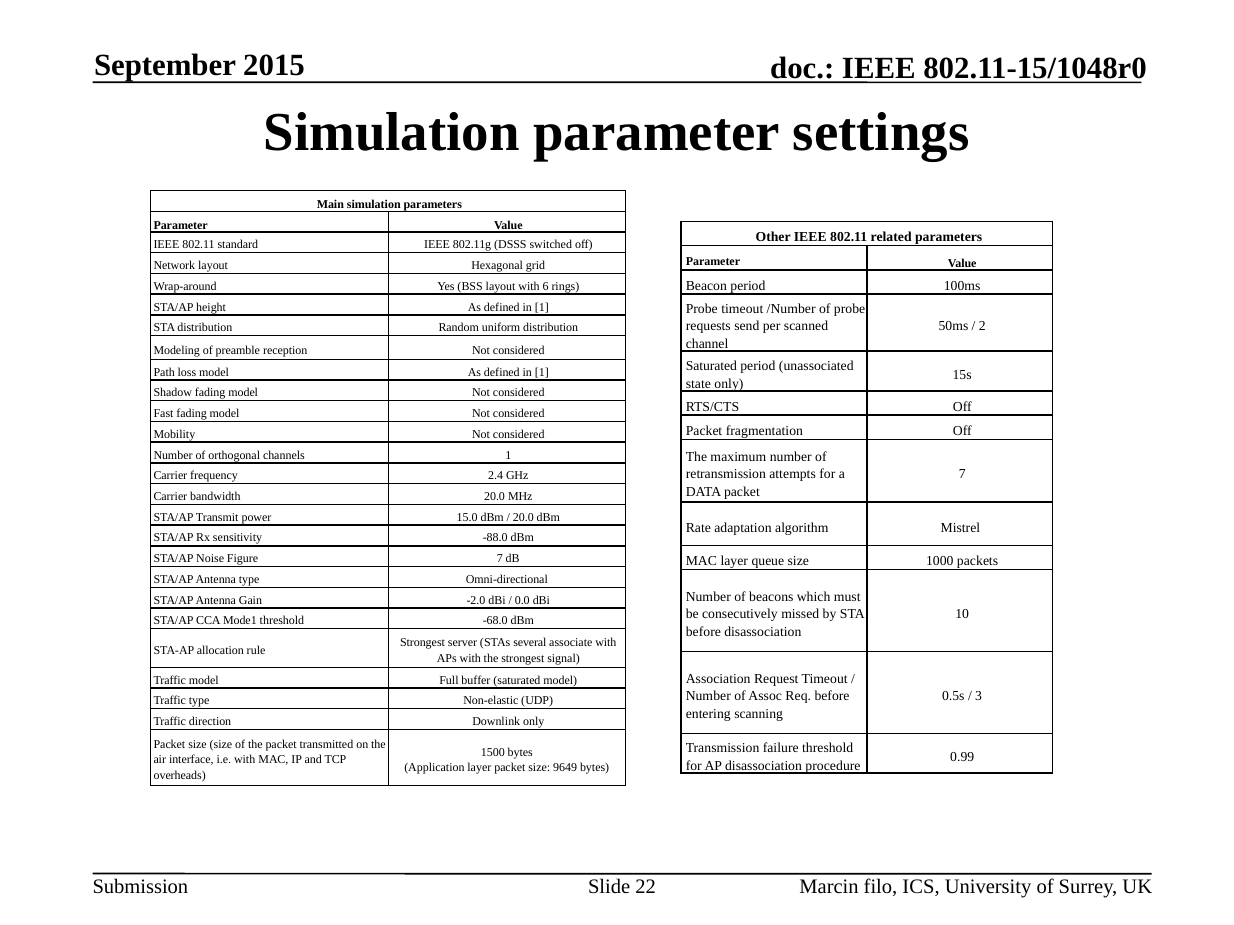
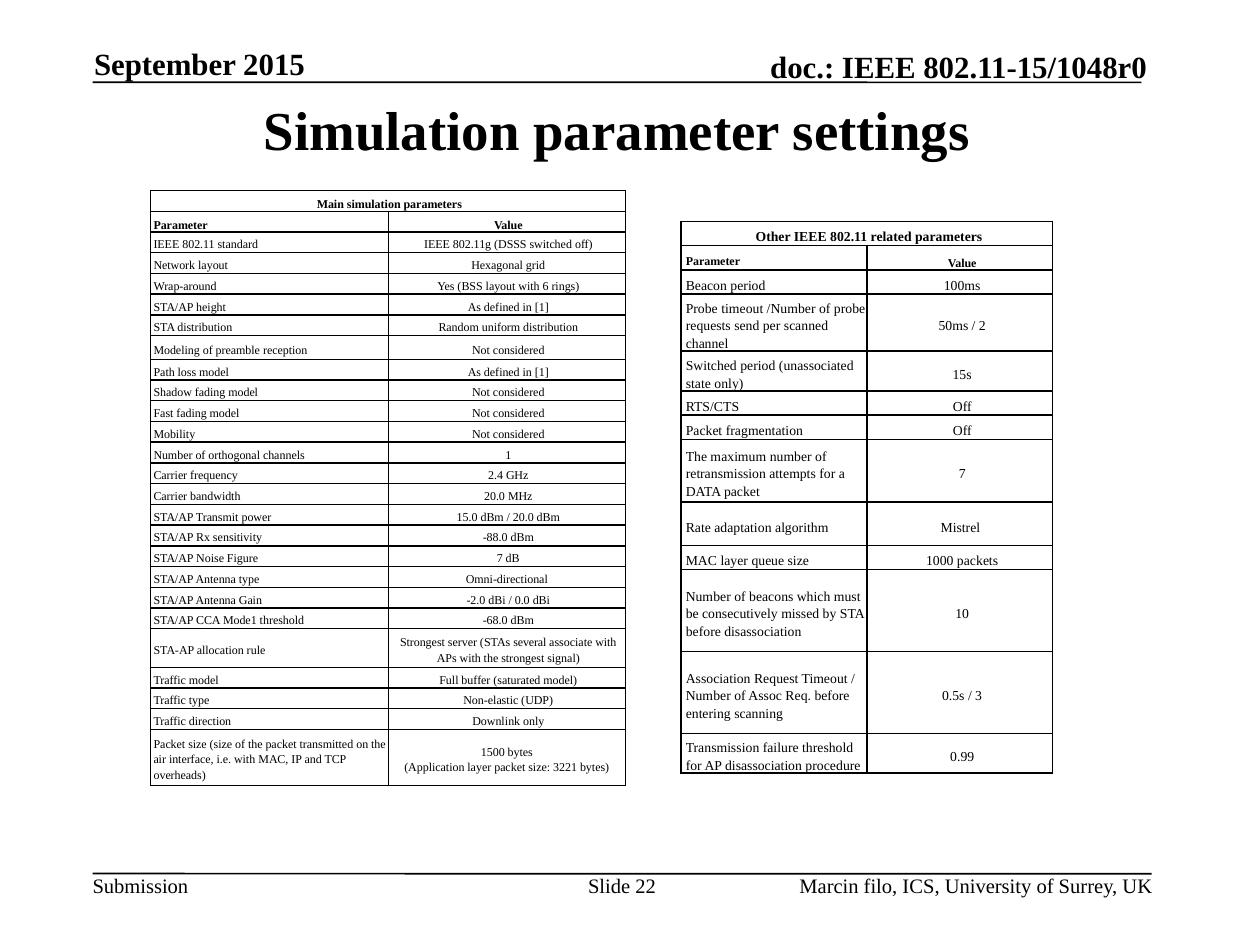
Saturated: Saturated -> Switched (711, 366)
9649: 9649 -> 3221 (565, 768)
